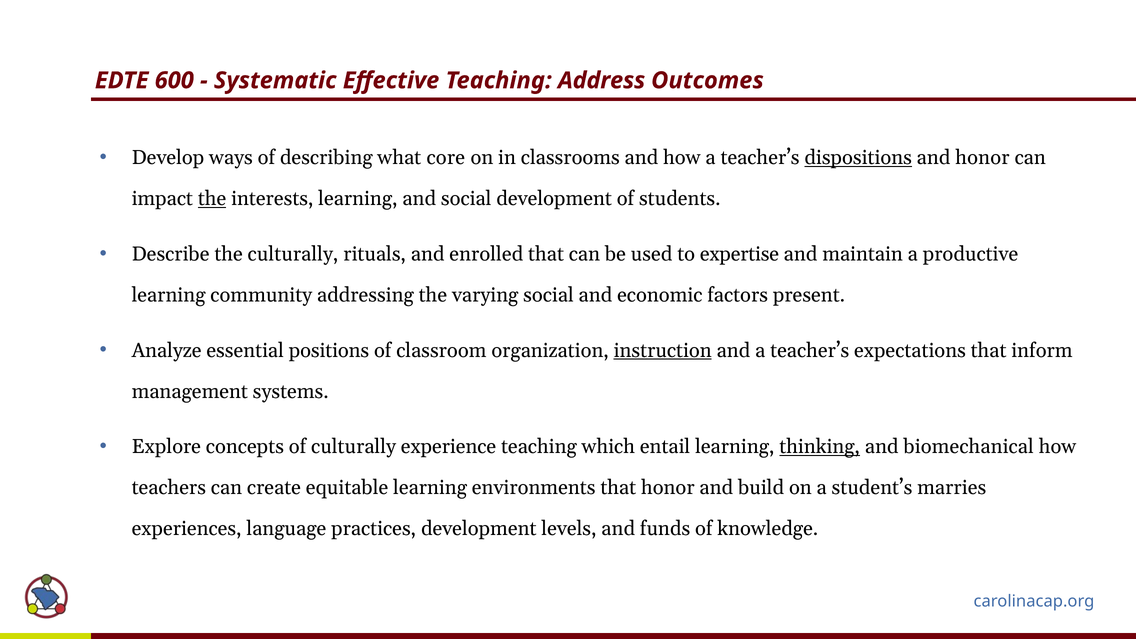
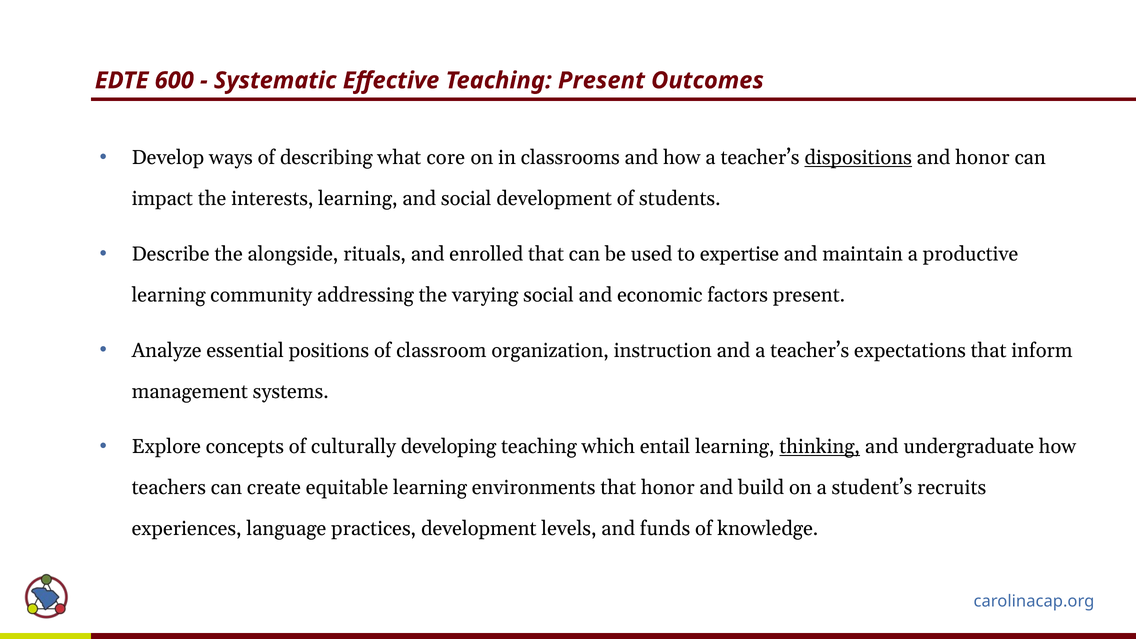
Teaching Address: Address -> Present (601, 80)
the underline: present -> none (212, 199)
the culturally: culturally -> alongside (293, 254)
instruction underline: present -> none (663, 350)
experience: experience -> developing (449, 447)
biomechanical: biomechanical -> undergraduate (969, 447)
marries: marries -> recruits (952, 488)
